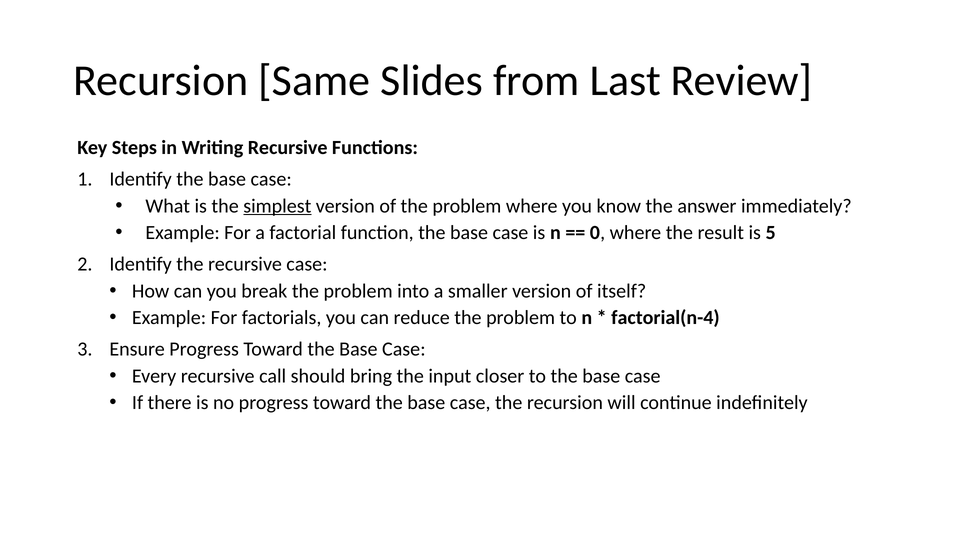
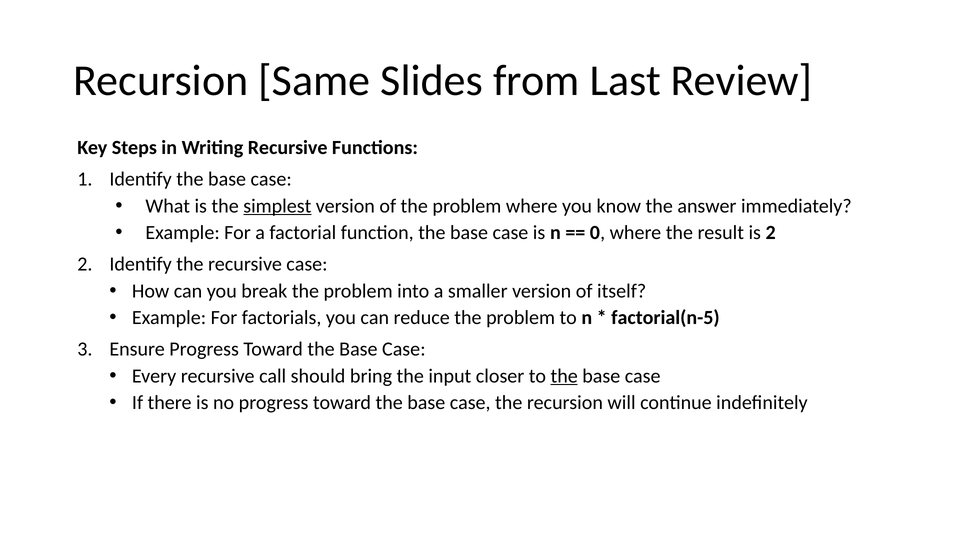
is 5: 5 -> 2 (771, 233)
factorial(n-4: factorial(n-4 -> factorial(n-5 (665, 318)
the underline: none -> present (564, 376)
